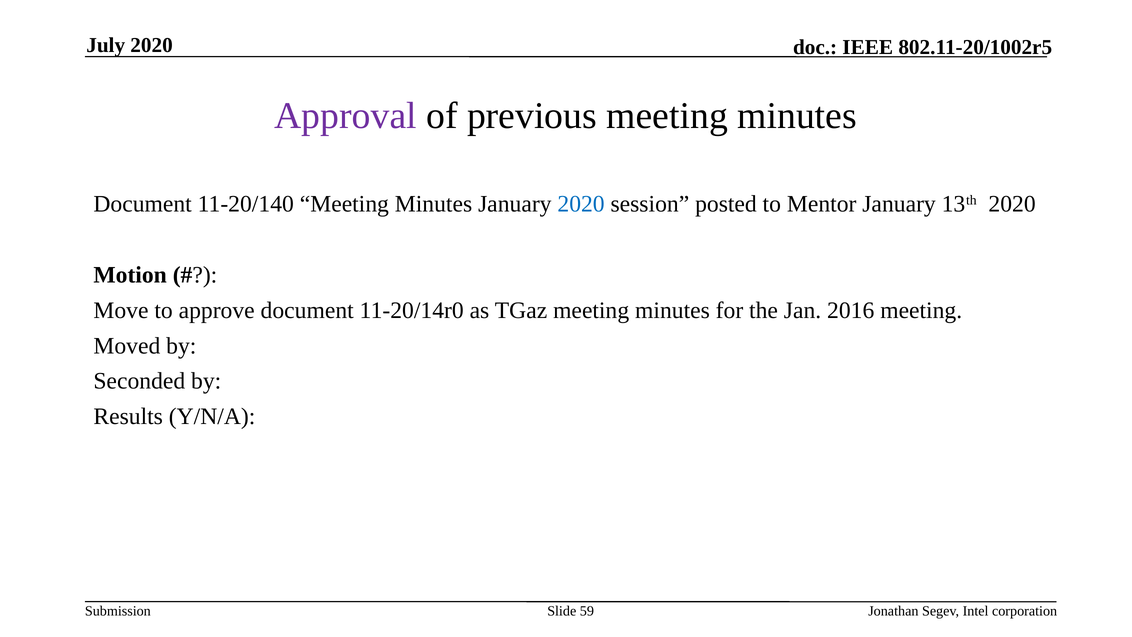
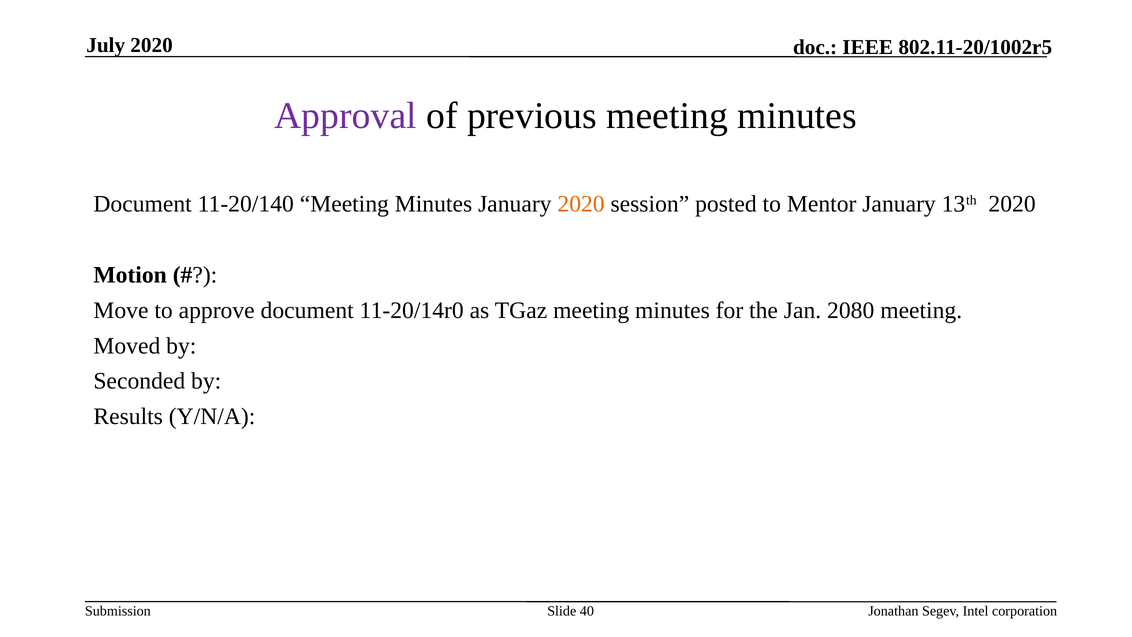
2020 colour: blue -> orange (581, 204)
2016: 2016 -> 2080 (851, 310)
59: 59 -> 40 (587, 611)
